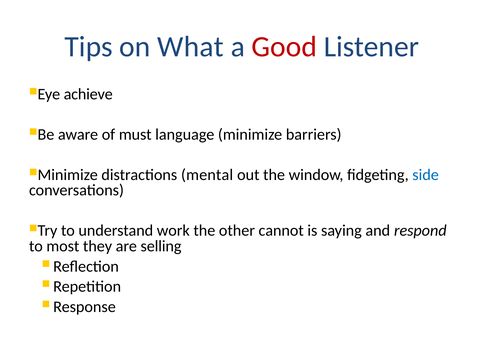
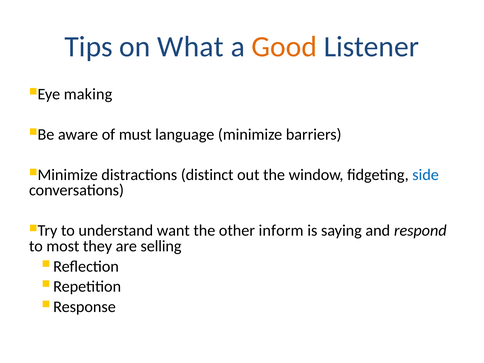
Good colour: red -> orange (284, 47)
achieve: achieve -> making (88, 94)
mental: mental -> distinct (207, 175)
work: work -> want (173, 231)
cannot: cannot -> inform (281, 231)
